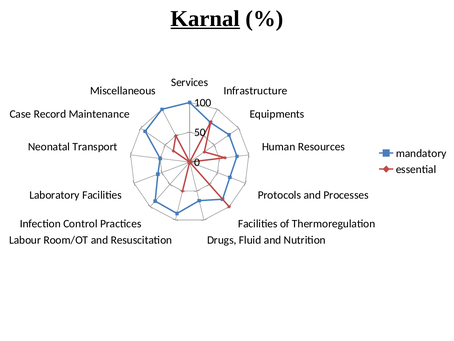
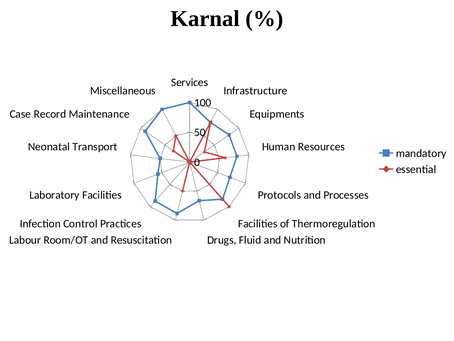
Karnal underline: present -> none (205, 19)
